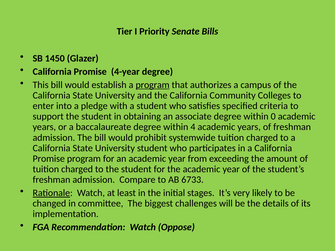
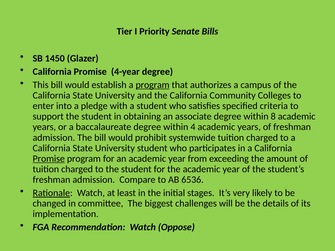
0: 0 -> 8 (273, 117)
Promise underline: none -> present (49, 159)
6733: 6733 -> 6536 (192, 180)
